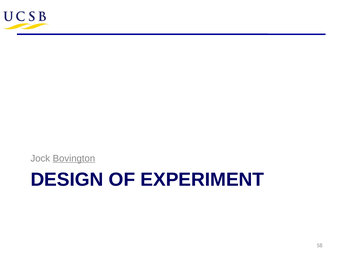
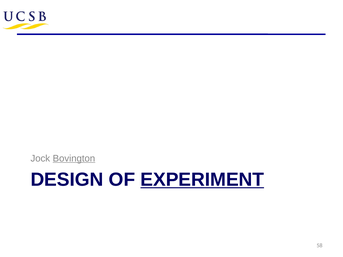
EXPERIMENT underline: none -> present (202, 180)
